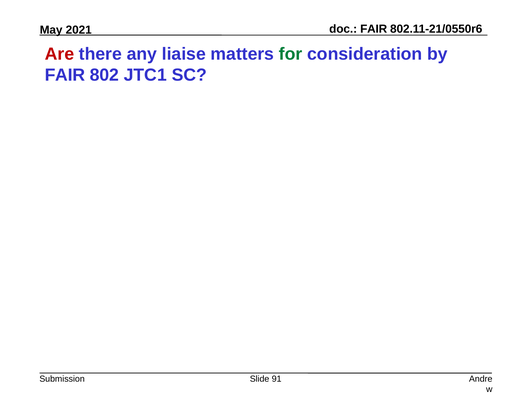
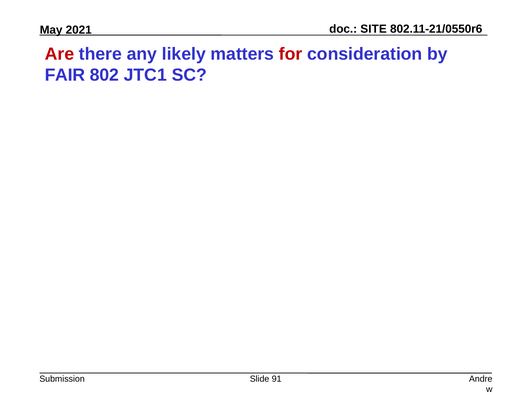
FAIR: FAIR -> SITE (374, 29)
liaise: liaise -> likely (184, 54)
for colour: green -> red (291, 54)
